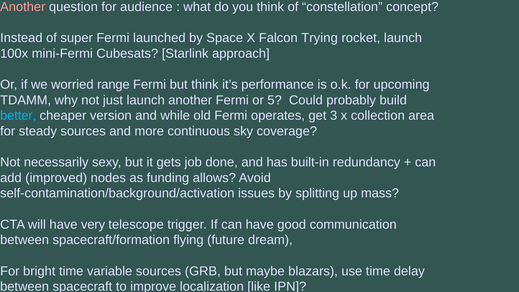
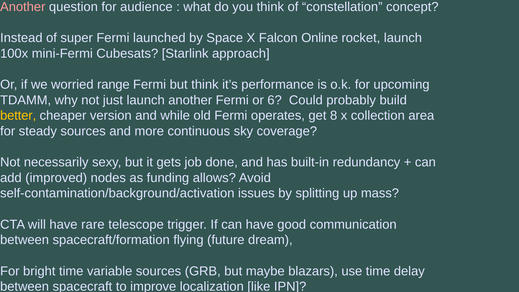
Trying: Trying -> Online (320, 38)
5: 5 -> 6 (275, 100)
better colour: light blue -> yellow (18, 116)
3: 3 -> 8 (334, 116)
very: very -> rare (93, 224)
